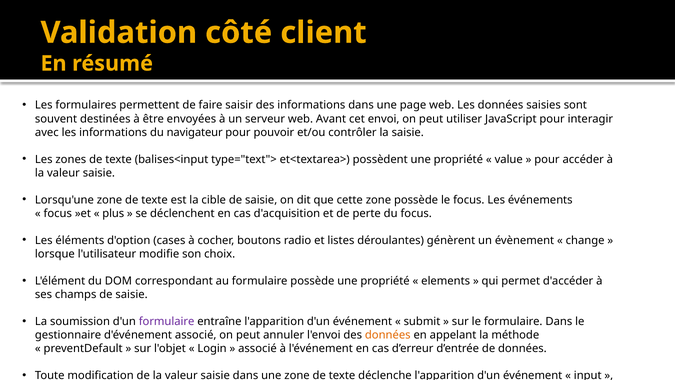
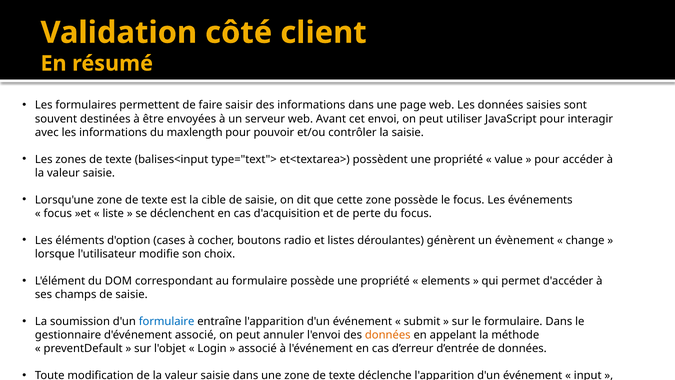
navigateur: navigateur -> maxlength (195, 132)
plus: plus -> liste (113, 213)
formulaire colour: purple -> blue (167, 321)
